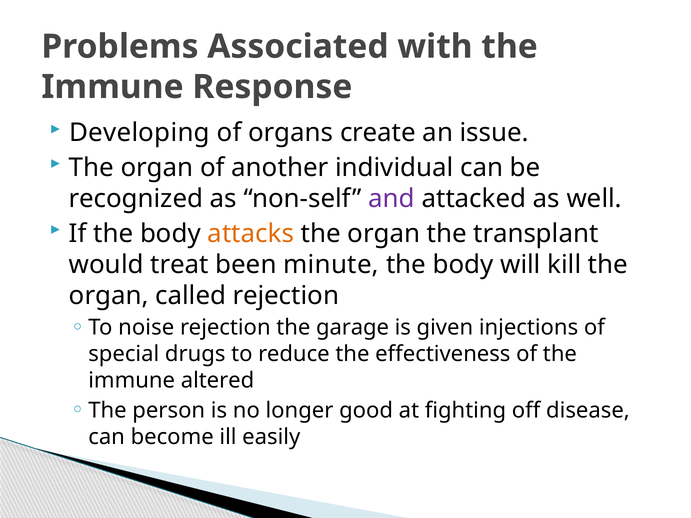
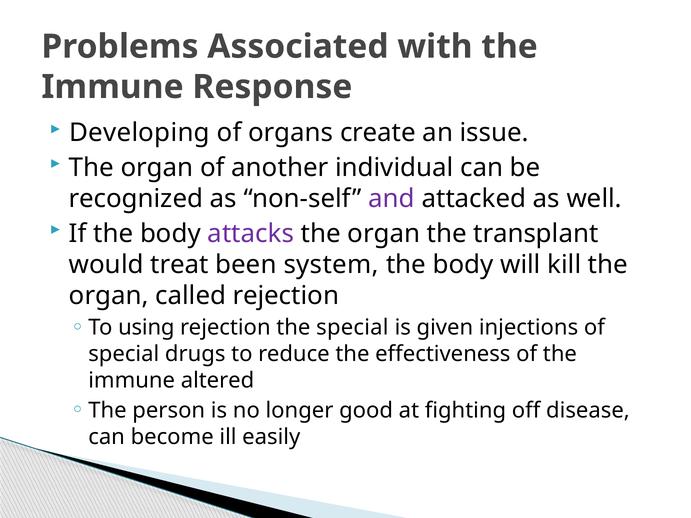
attacks colour: orange -> purple (251, 234)
minute: minute -> system (331, 265)
noise: noise -> using (146, 328)
the garage: garage -> special (352, 328)
